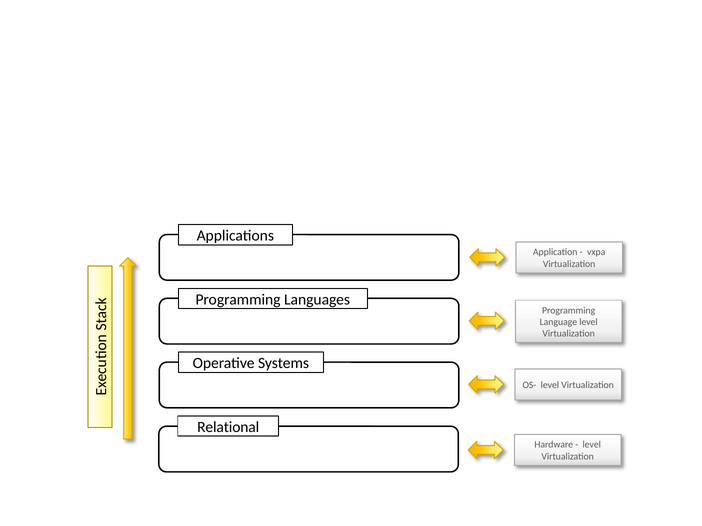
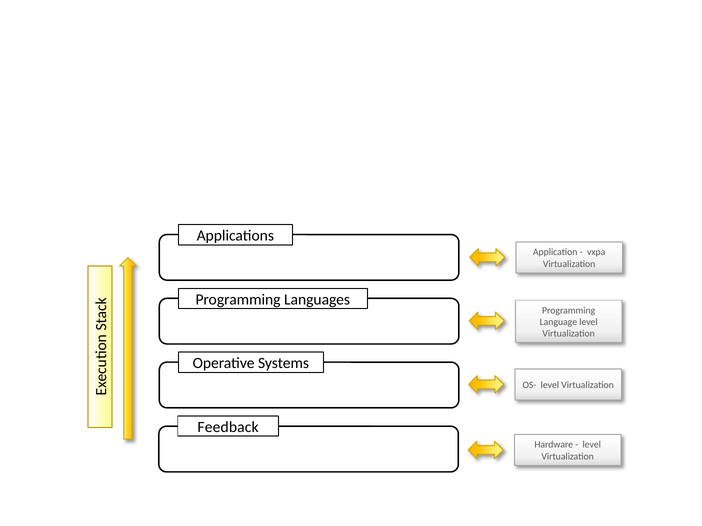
Relational: Relational -> Feedback (228, 428)
